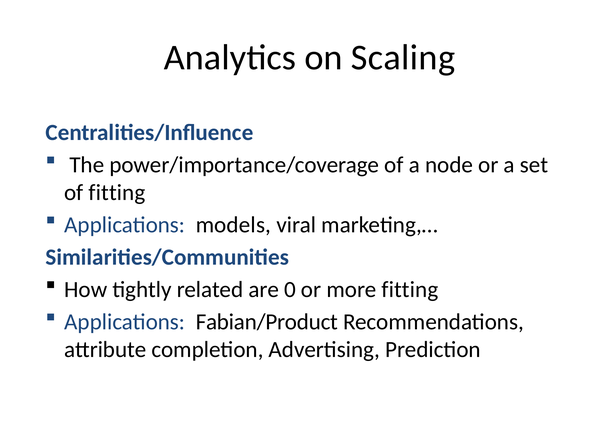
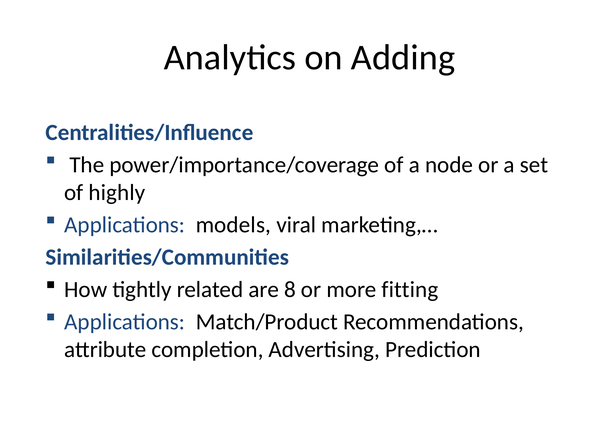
Scaling: Scaling -> Adding (403, 58)
of fitting: fitting -> highly (117, 193)
0: 0 -> 8 (290, 290)
Fabian/Product: Fabian/Product -> Match/Product (267, 322)
